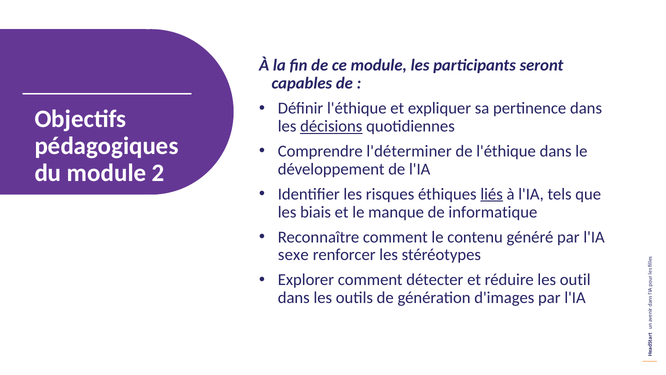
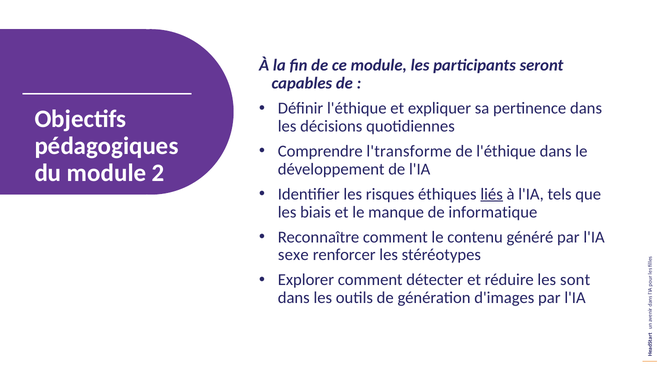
décisions underline: present -> none (331, 126)
l'déterminer: l'déterminer -> l'transforme (409, 151)
outil: outil -> sont (575, 280)
